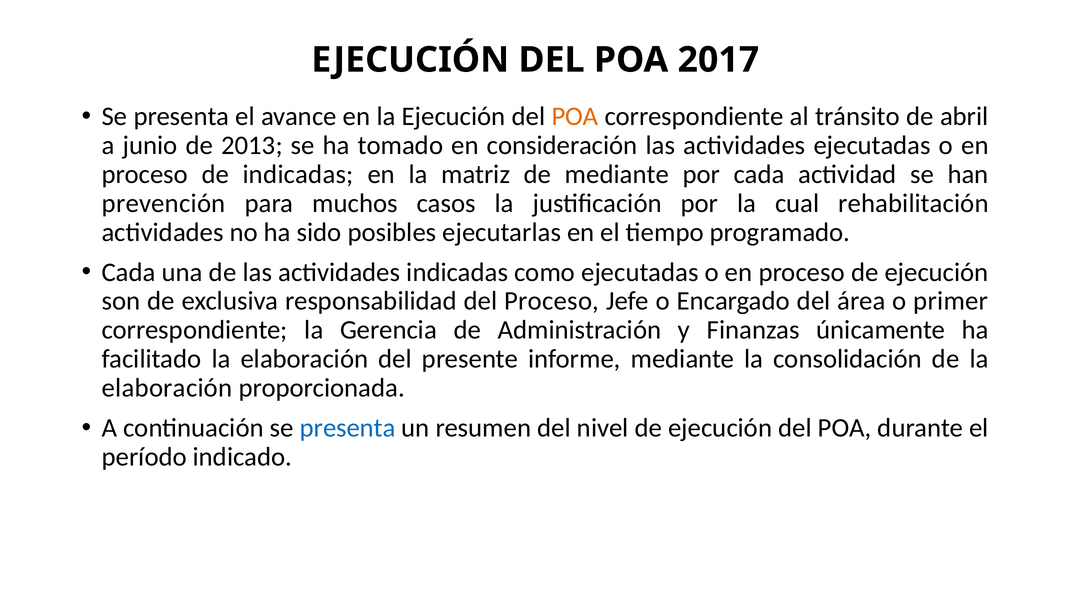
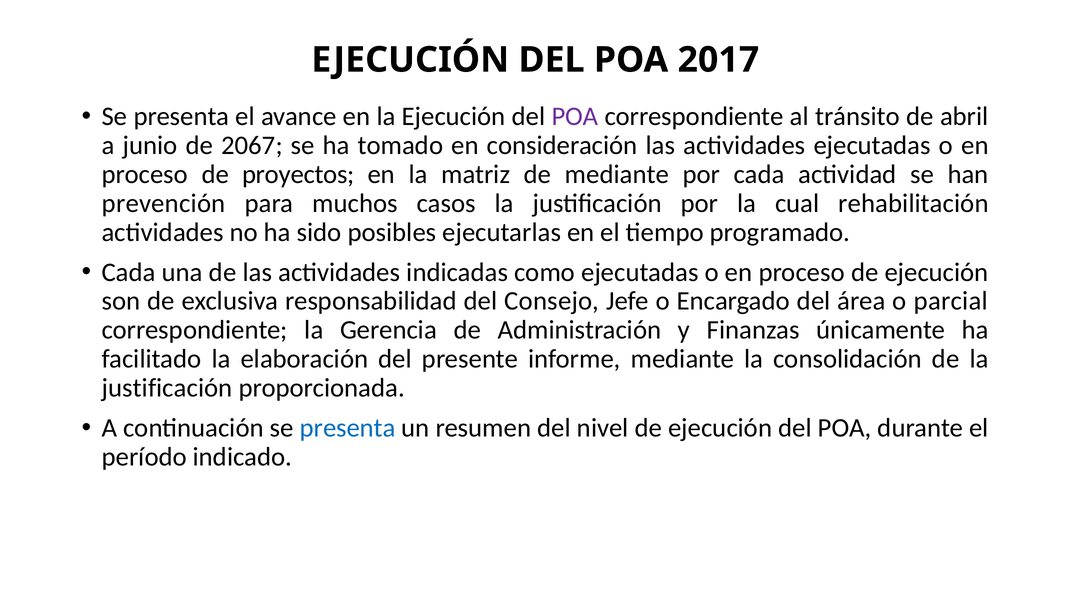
POA colour: orange -> purple (575, 117)
2013: 2013 -> 2067 (252, 146)
de indicadas: indicadas -> proyectos (298, 175)
del Proceso: Proceso -> Consejo (552, 301)
primer: primer -> parcial (951, 301)
elaboración: elaboración -> justificación (167, 388)
